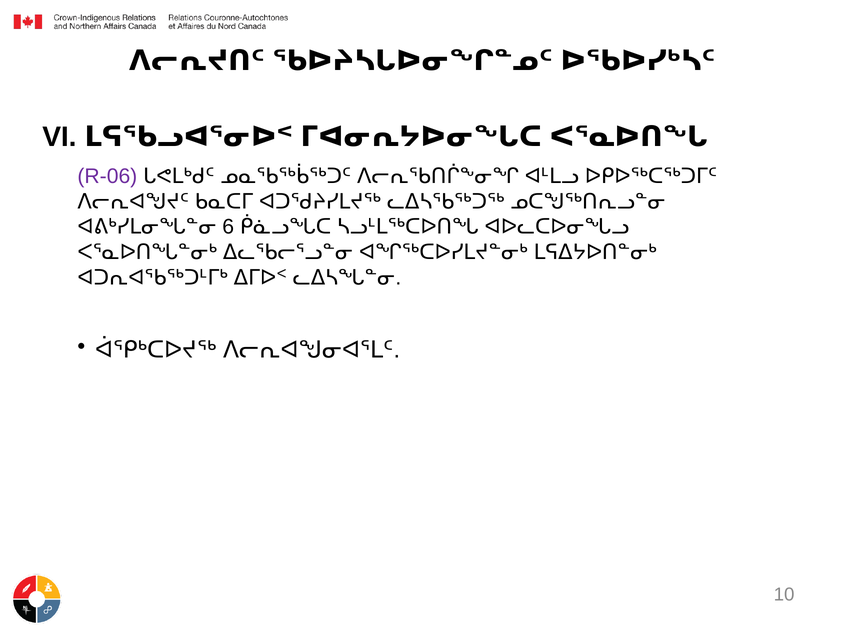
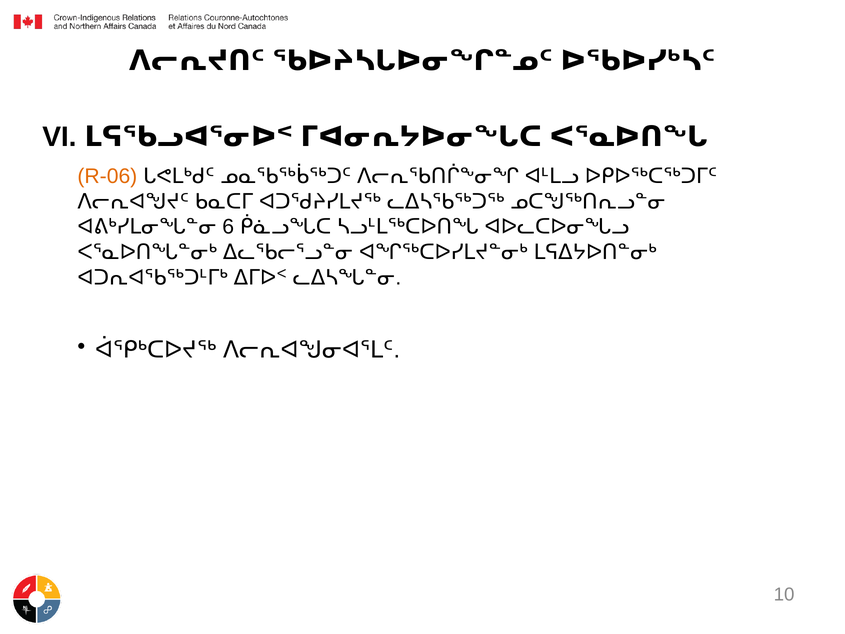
R-06 colour: purple -> orange (107, 176)
